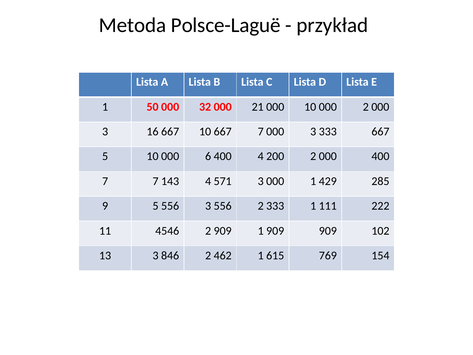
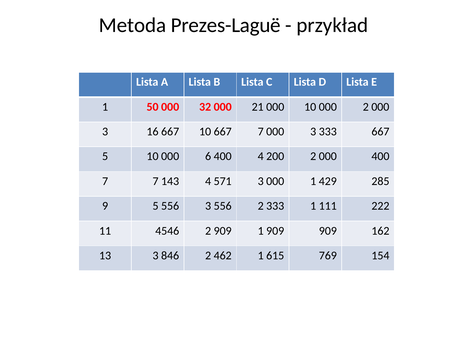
Polsce-Laguë: Polsce-Laguë -> Prezes-Laguë (226, 25)
102: 102 -> 162 (380, 231)
